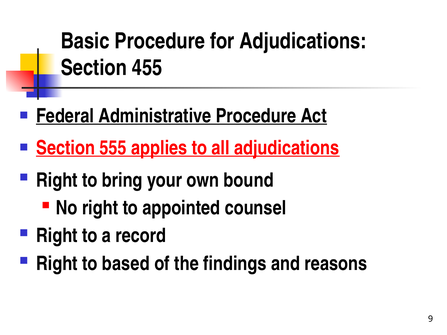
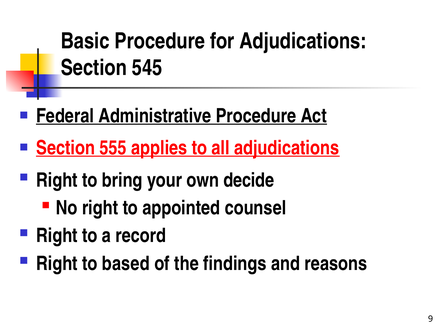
455: 455 -> 545 (147, 68)
bound: bound -> decide (249, 180)
